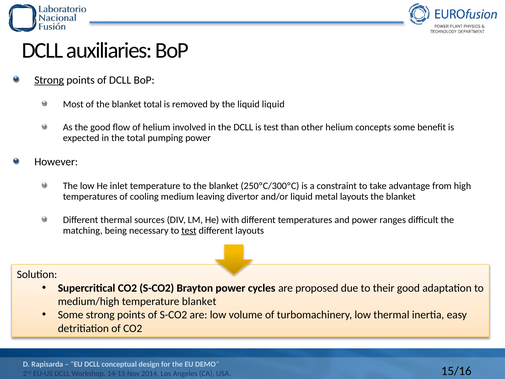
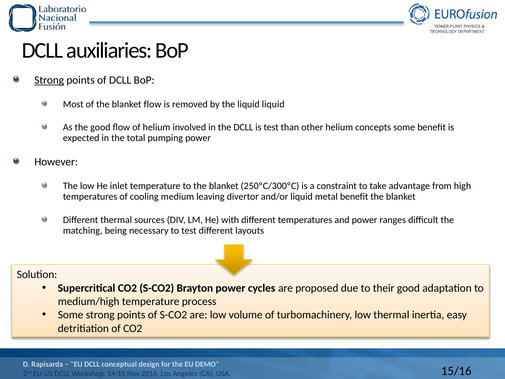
blanket total: total -> flow (153, 104)
metal layouts: layouts -> benefit (354, 196)
test underline: present -> none (189, 230)
temperature blanket: blanket -> process (199, 301)
